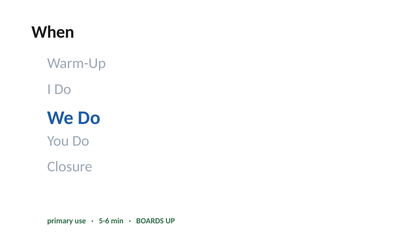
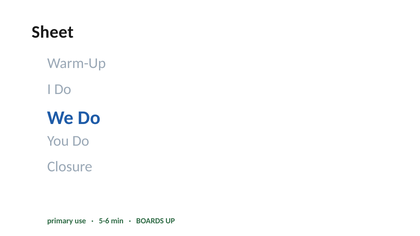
When: When -> Sheet (53, 32)
